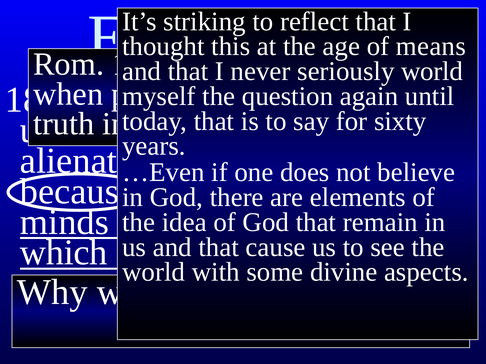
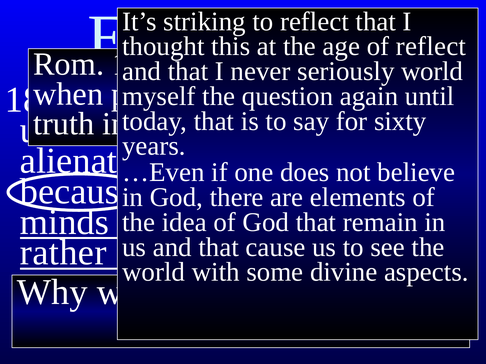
means: means -> reflect (431, 46)
which: which -> rather (63, 253)
